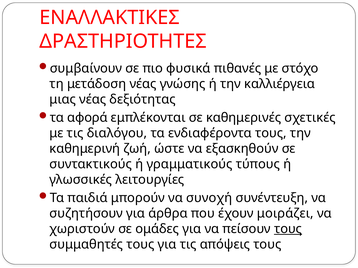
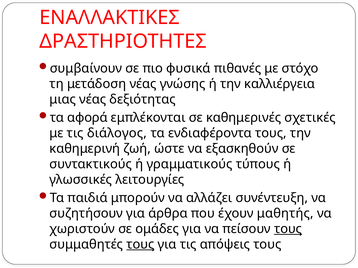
διαλόγου: διαλόγου -> διάλογος (117, 133)
συνοχή: συνοχή -> αλλάζει (209, 198)
μοιράζει: μοιράζει -> μαθητής (285, 214)
τους underline: none -> present (140, 245)
